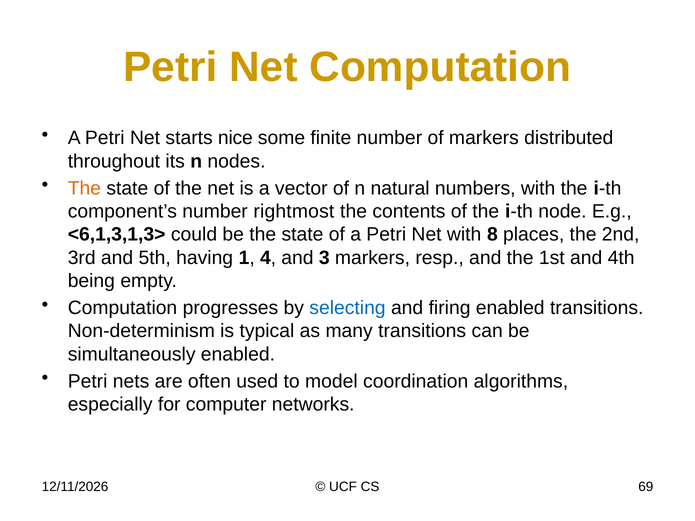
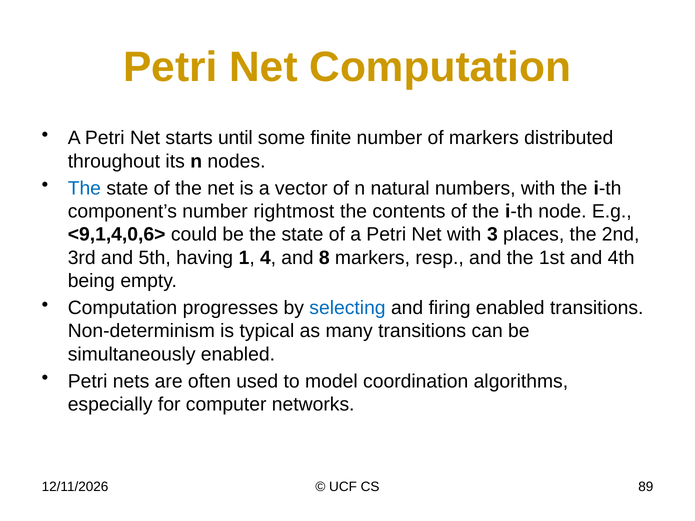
nice: nice -> until (235, 138)
The colour: orange -> blue (84, 188)
<6,1,3,1,3>: <6,1,3,1,3> -> <9,1,4,0,6> (117, 235)
8: 8 -> 3 (492, 235)
3: 3 -> 8 (324, 258)
69: 69 -> 89 (646, 487)
